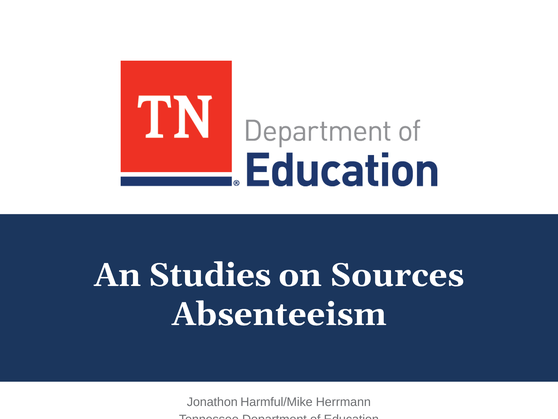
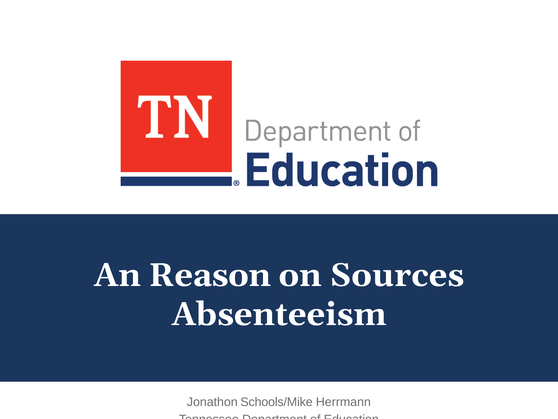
Studies: Studies -> Reason (210, 275)
Harmful/Mike: Harmful/Mike -> Schools/Mike (277, 402)
